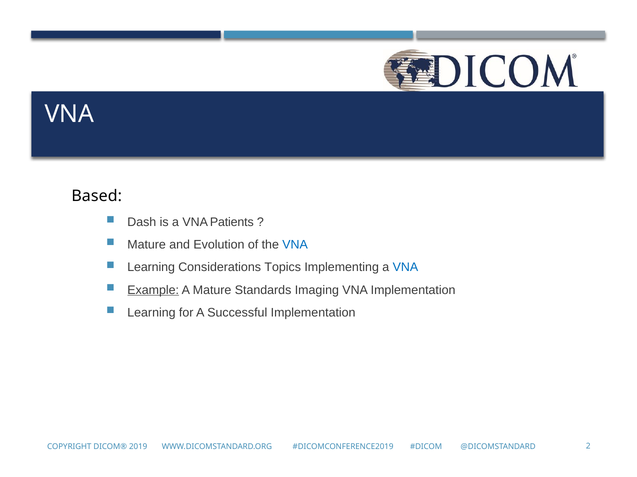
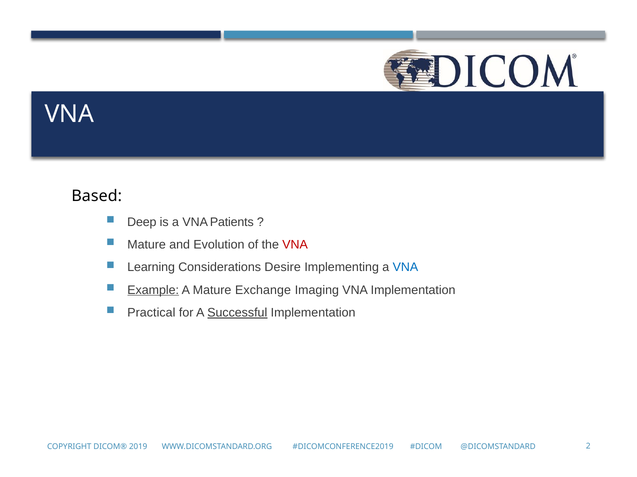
Dash: Dash -> Deep (142, 222)
VNA colour: blue -> red (295, 245)
Topics: Topics -> Desire (283, 268)
Standards: Standards -> Exchange (263, 290)
Learning: Learning -> Practical (151, 313)
Successful underline: none -> present (237, 313)
